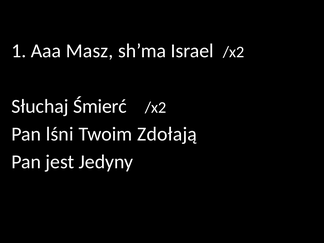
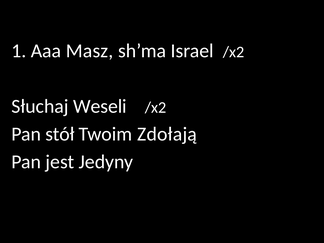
Śmierć: Śmierć -> Weseli (100, 106)
lśni: lśni -> stół (60, 134)
